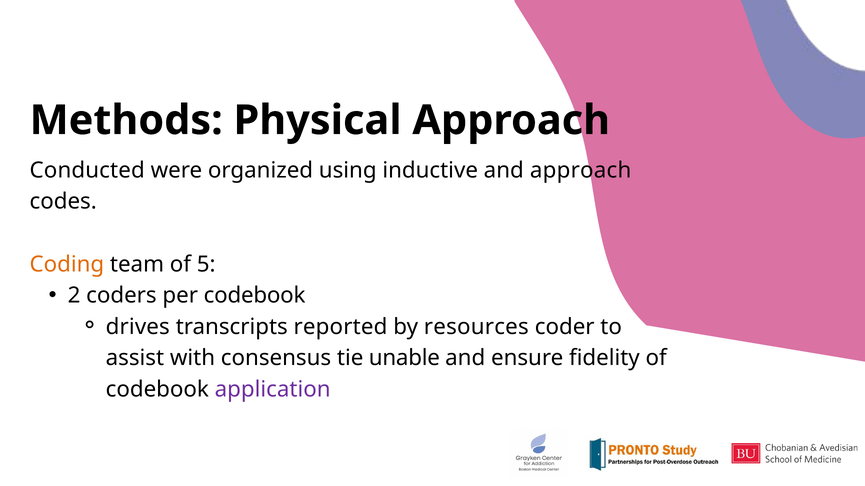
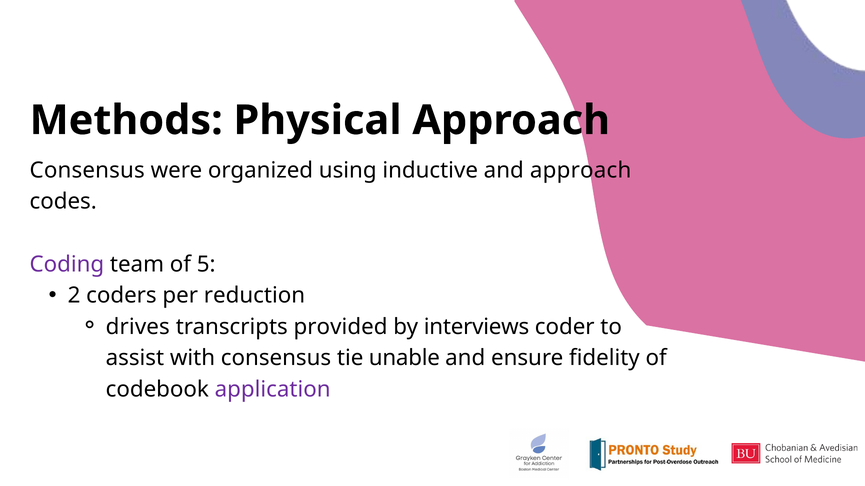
Conducted: Conducted -> Consensus (87, 170)
Coding colour: orange -> purple (67, 264)
per codebook: codebook -> reduction (254, 296)
reported: reported -> provided (341, 327)
resources: resources -> interviews (477, 327)
